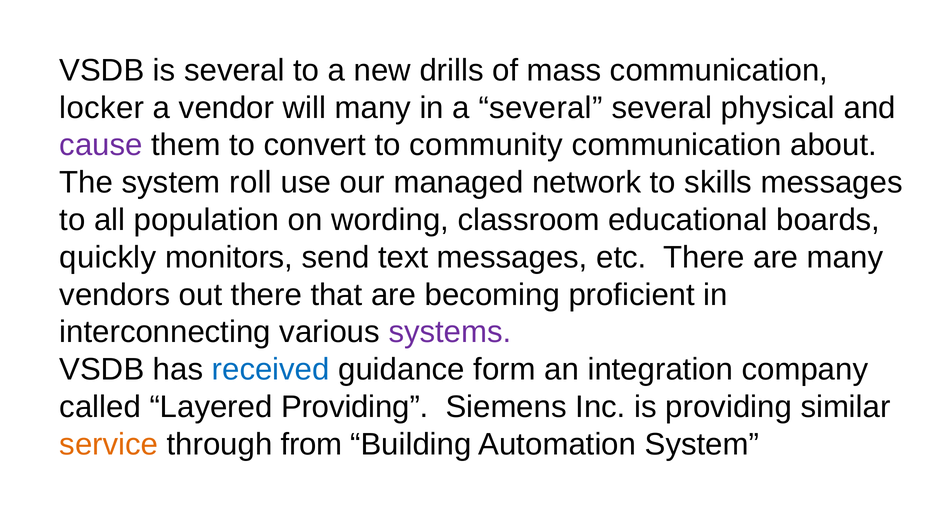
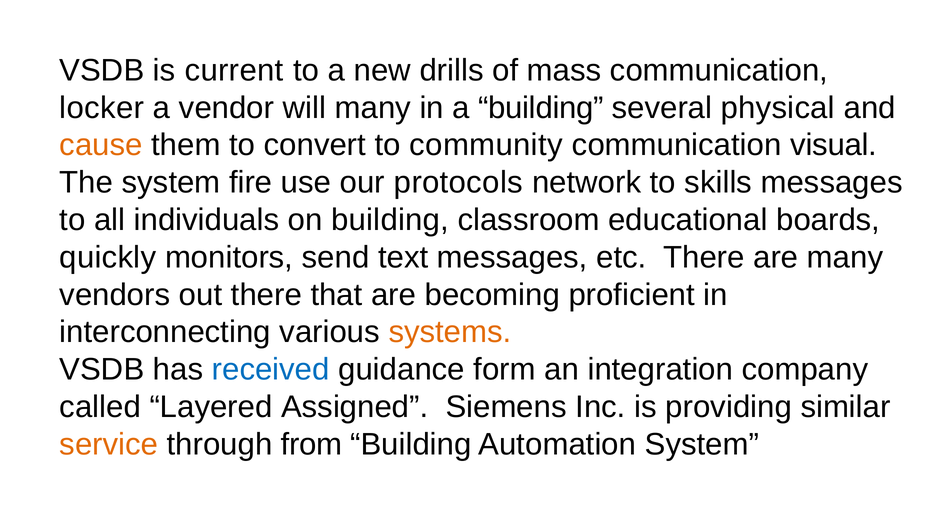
is several: several -> current (234, 70)
a several: several -> building (541, 108)
cause colour: purple -> orange (101, 145)
about: about -> visual (834, 145)
roll: roll -> fire (251, 183)
managed: managed -> protocols (458, 183)
population: population -> individuals (207, 220)
on wording: wording -> building (390, 220)
systems colour: purple -> orange (450, 332)
Layered Providing: Providing -> Assigned (355, 407)
